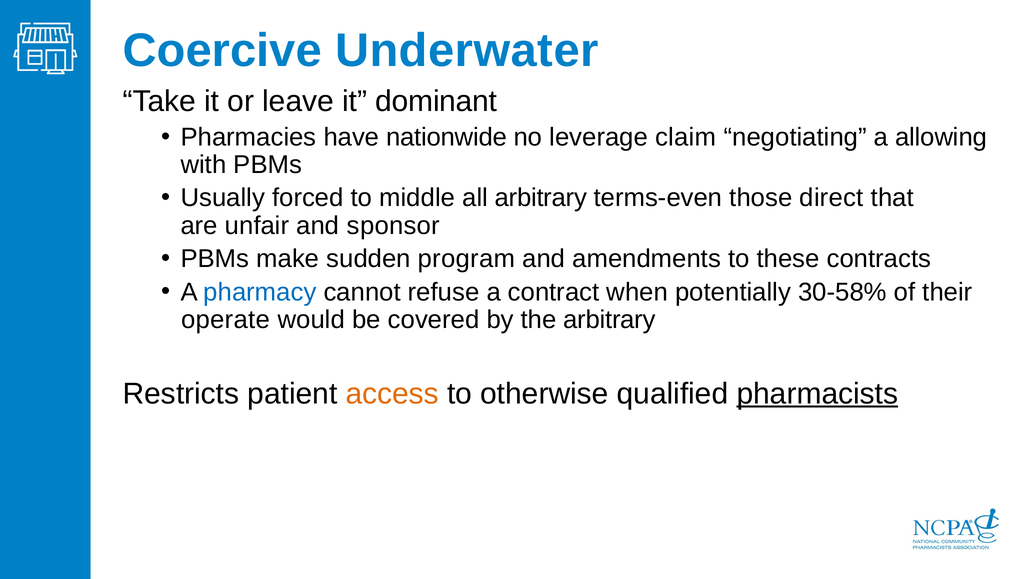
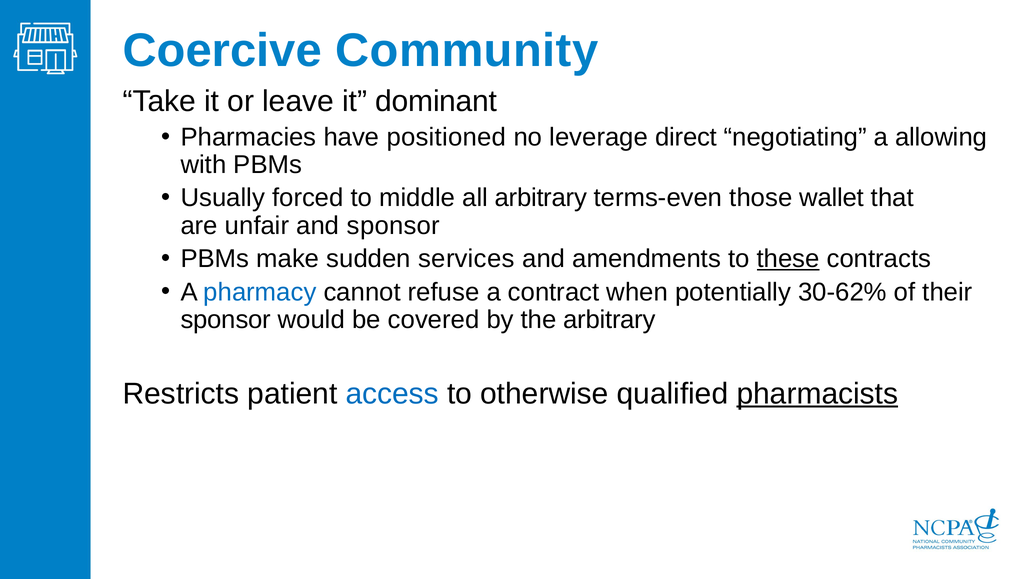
Underwater: Underwater -> Community (467, 51)
nationwide: nationwide -> positioned (446, 137)
claim: claim -> direct (686, 137)
direct: direct -> wallet (832, 198)
program: program -> services (466, 259)
these underline: none -> present (788, 259)
30-58%: 30-58% -> 30-62% (842, 292)
operate: operate -> sponsor (226, 320)
access colour: orange -> blue (392, 394)
